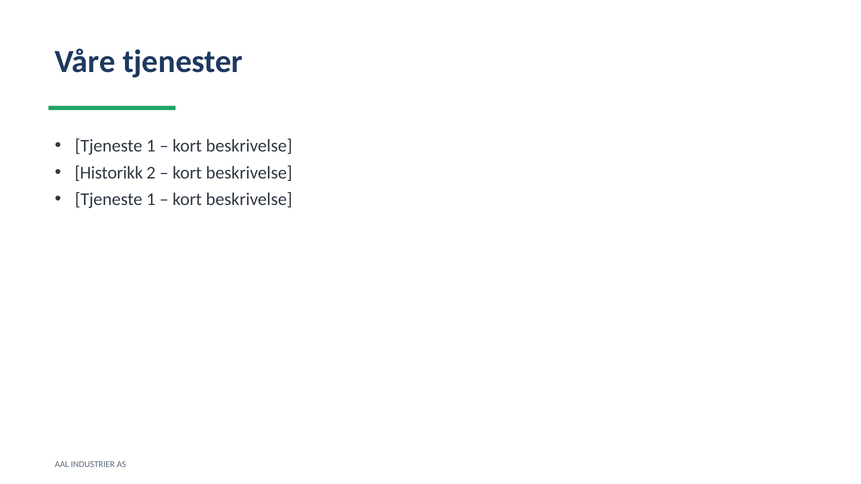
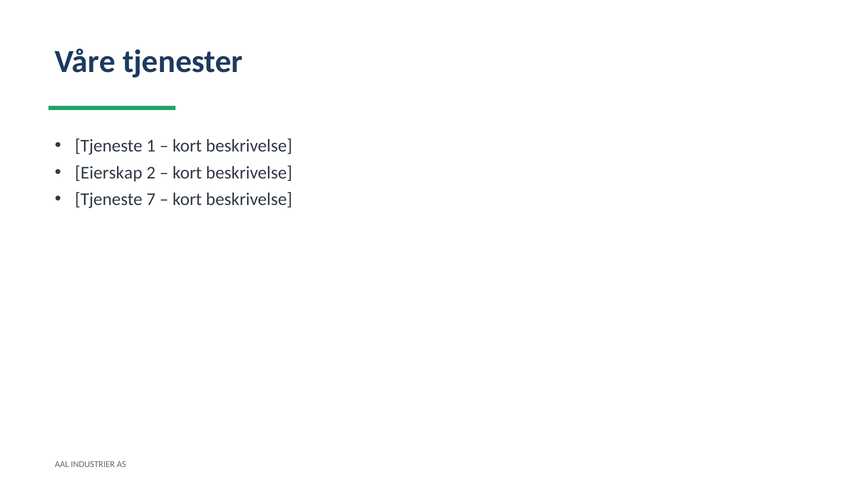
Historikk: Historikk -> Eierskap (109, 173)
1: 1 -> 7 (151, 200)
